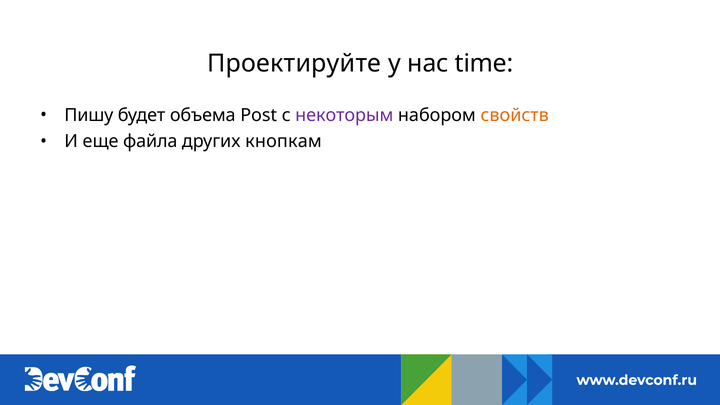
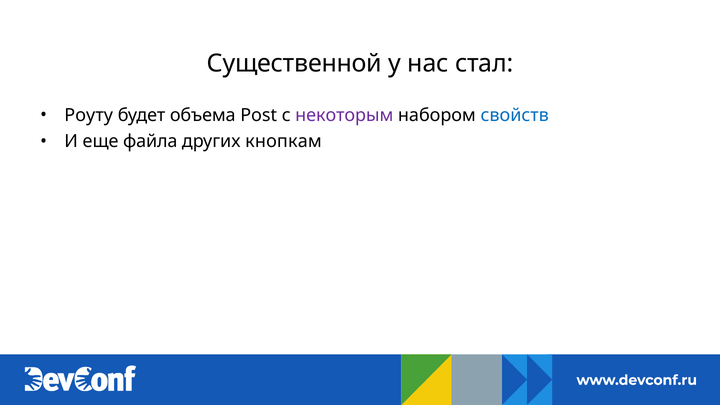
Проектируйте: Проектируйте -> Существенной (294, 63)
time: time -> стал (484, 63)
Пишу: Пишу -> Роуту (89, 115)
свойств colour: orange -> blue (515, 115)
